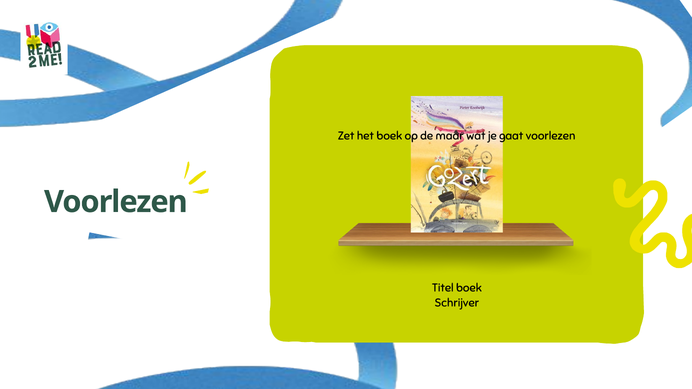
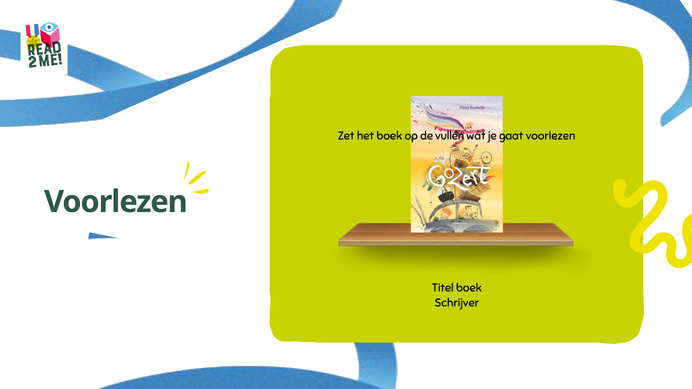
maar: maar -> vullen (450, 136)
